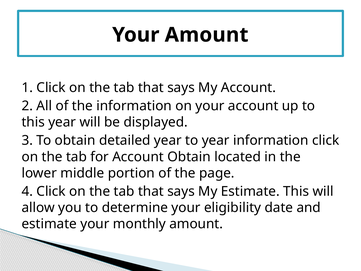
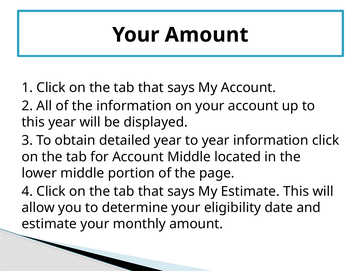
Account Obtain: Obtain -> Middle (189, 157)
